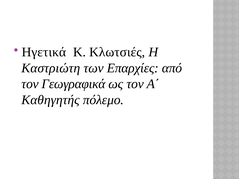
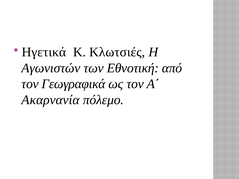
Καστριώτη: Καστριώτη -> Αγωνιστών (51, 68)
Επαρχίες: Επαρχίες -> Εθνοτική (133, 68)
Καθηγητής: Καθηγητής -> Ακαρνανία (51, 100)
